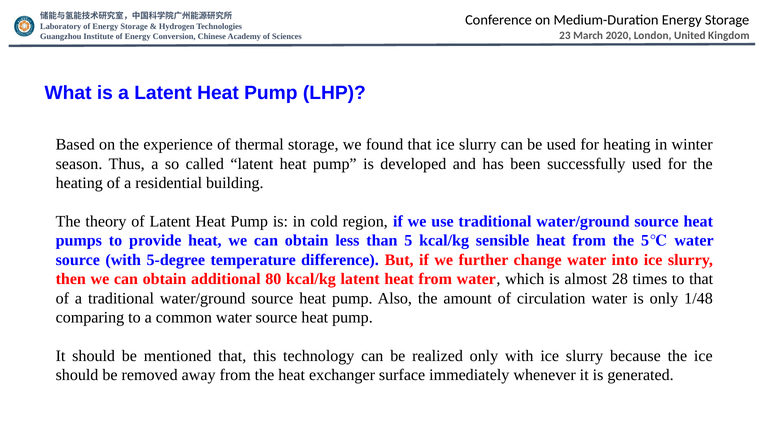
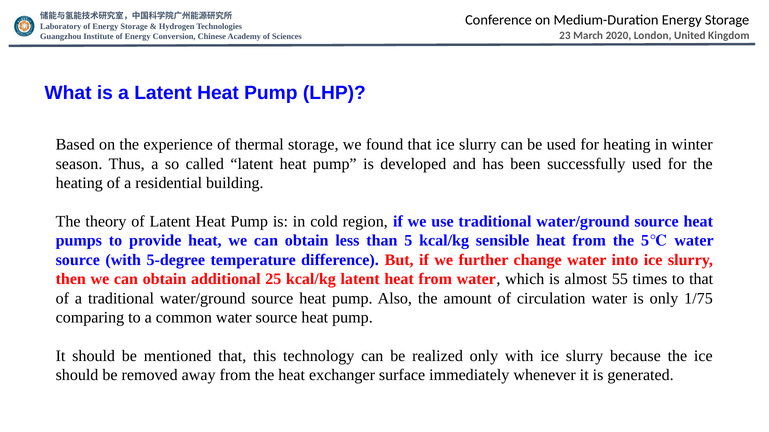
80: 80 -> 25 (273, 279)
28: 28 -> 55 (620, 279)
1/48: 1/48 -> 1/75 (698, 299)
